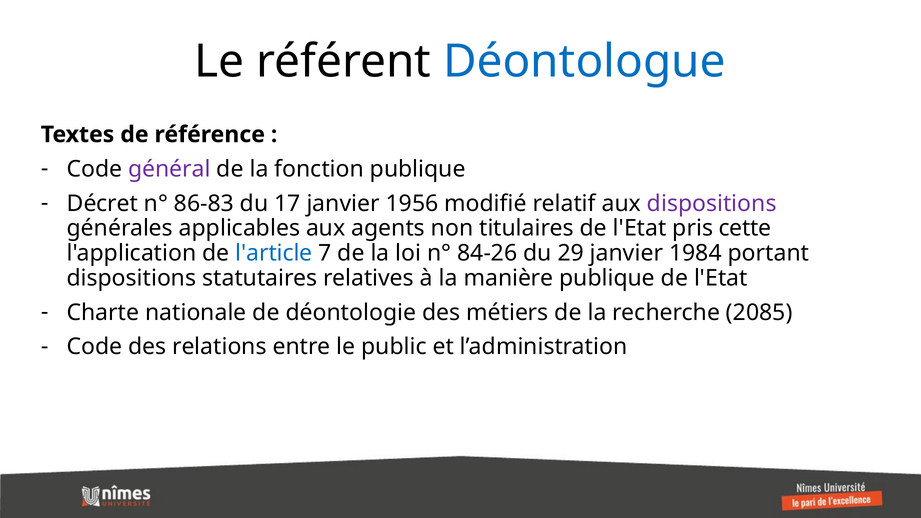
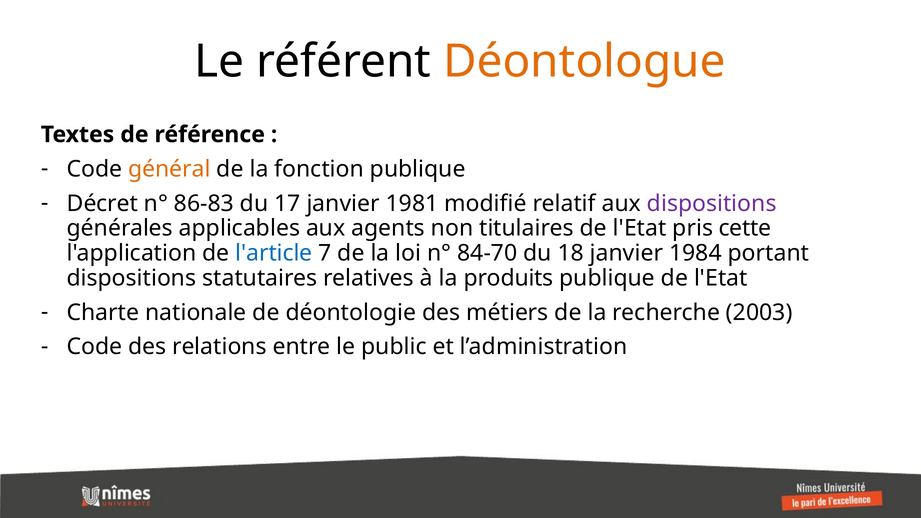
Déontologue colour: blue -> orange (584, 62)
général colour: purple -> orange (169, 169)
1956: 1956 -> 1981 (412, 203)
84-26: 84-26 -> 84-70 (487, 253)
29: 29 -> 18 (571, 253)
manière: manière -> produits (509, 278)
2085: 2085 -> 2003 (759, 312)
